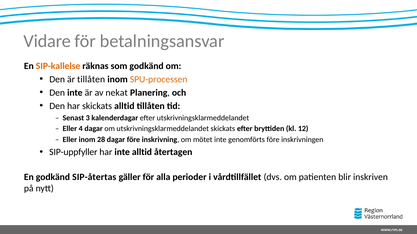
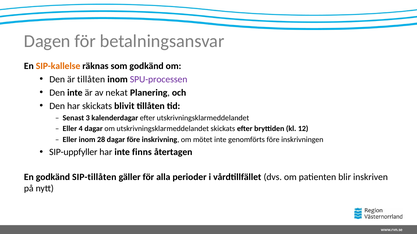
Vidare: Vidare -> Dagen (47, 41)
SPU-processen colour: orange -> purple (159, 80)
skickats alltid: alltid -> blivit (124, 106)
inte alltid: alltid -> finns (142, 152)
SIP-återtas: SIP-återtas -> SIP-tillåten (94, 177)
